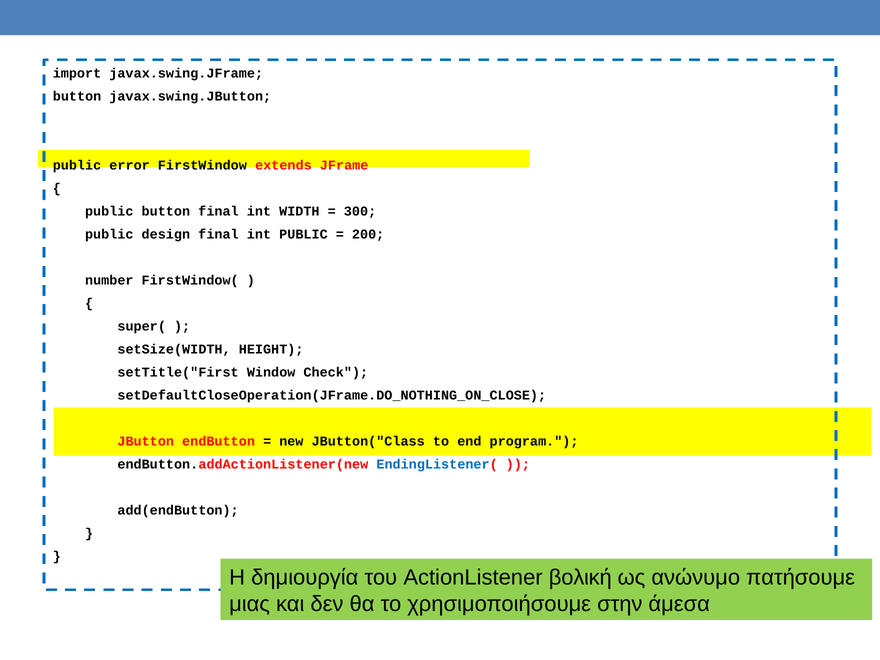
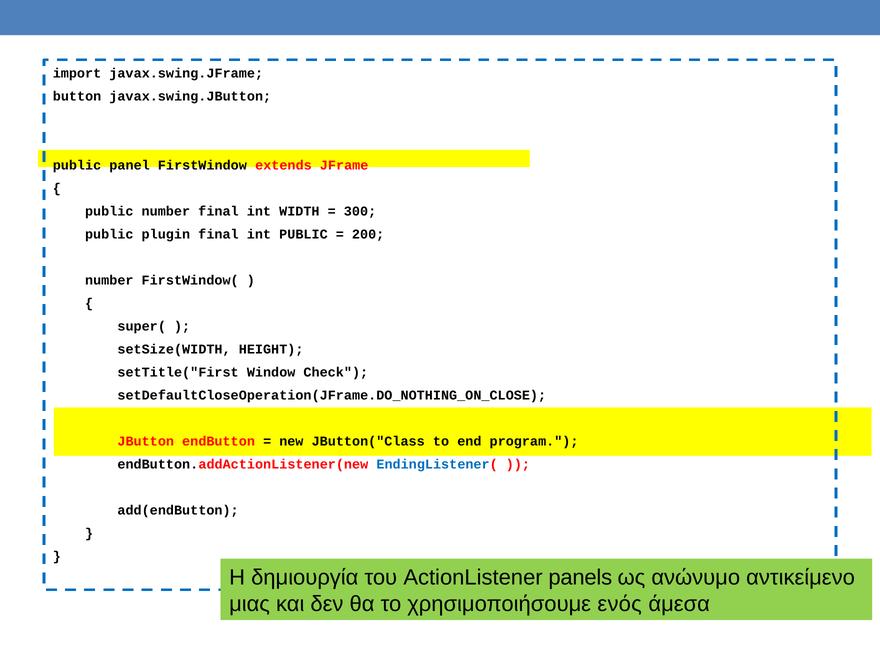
error: error -> panel (130, 165)
public button: button -> number (166, 211)
design: design -> plugin (166, 234)
βολική: βολική -> panels (580, 578)
πατήσουμε: πατήσουμε -> αντικείμενο (801, 578)
στην: στην -> ενός (620, 604)
